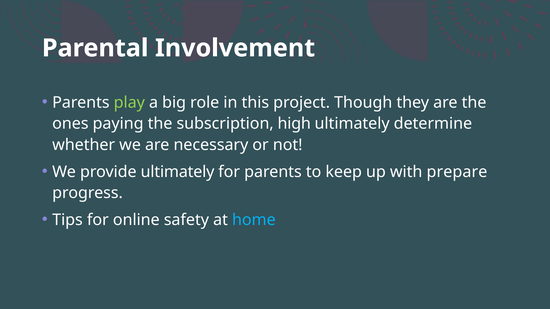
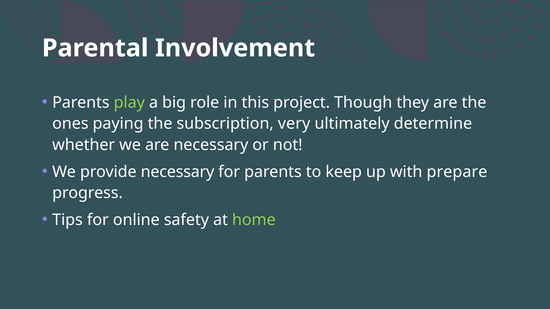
high: high -> very (294, 124)
provide ultimately: ultimately -> necessary (178, 172)
home colour: light blue -> light green (254, 220)
